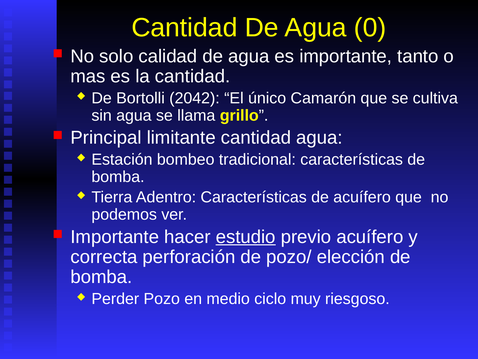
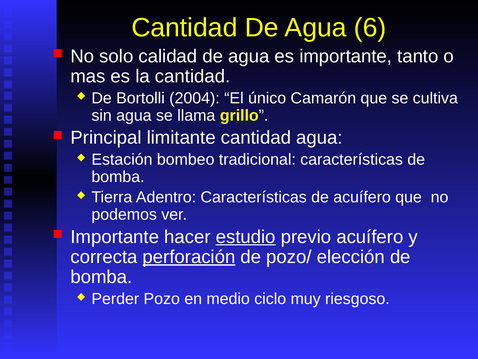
0: 0 -> 6 (370, 28)
2042: 2042 -> 2004 (195, 98)
perforación underline: none -> present (189, 257)
